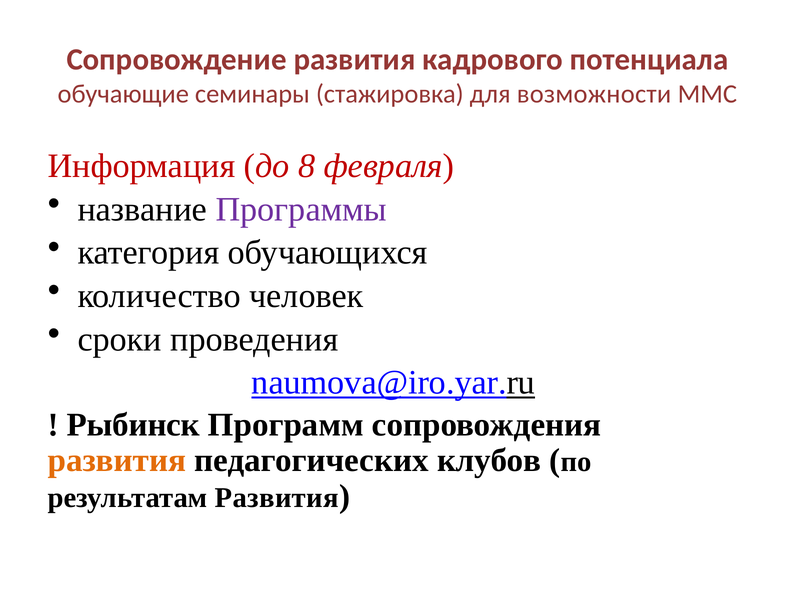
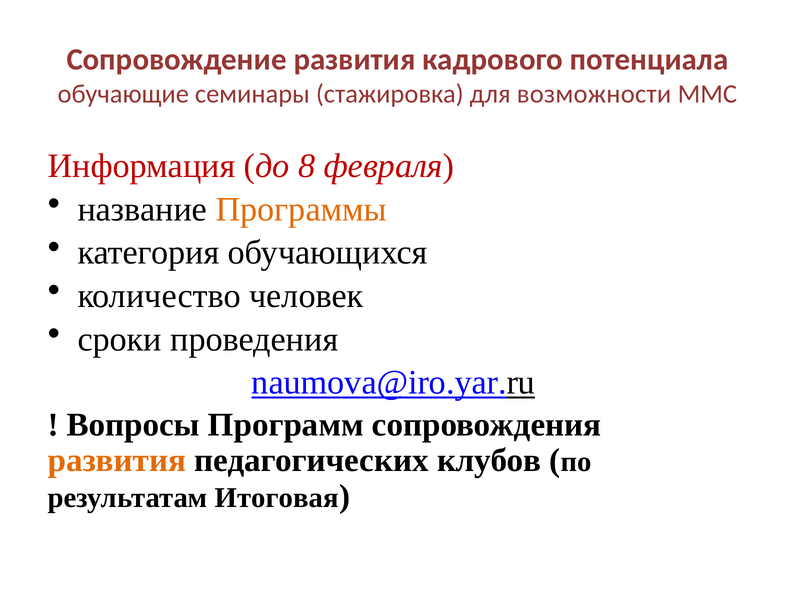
Программы colour: purple -> orange (301, 209)
Рыбинск: Рыбинск -> Вопросы (133, 425)
результатам Развития: Развития -> Итоговая (277, 498)
